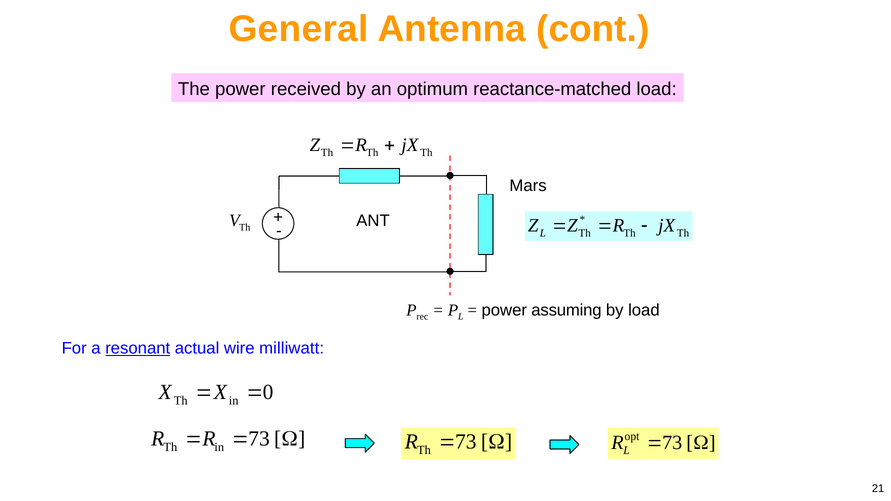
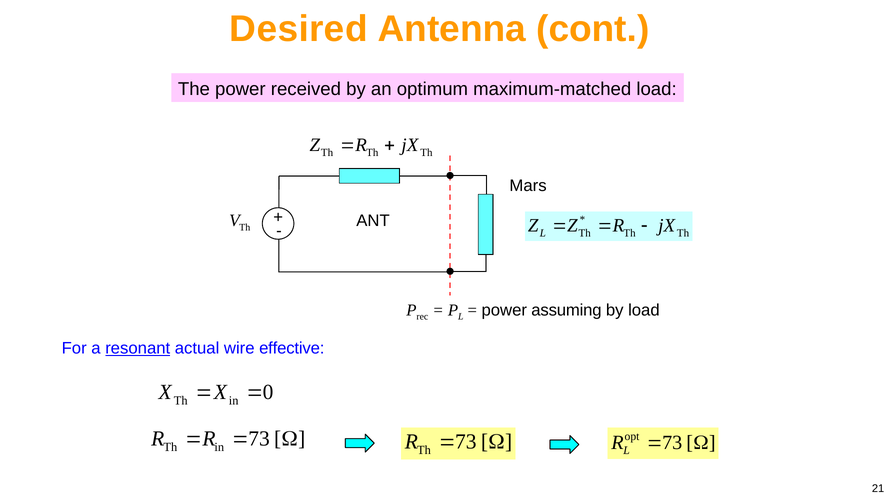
General: General -> Desired (298, 29)
reactance-matched: reactance-matched -> maximum-matched (552, 89)
milliwatt: milliwatt -> effective (292, 348)
